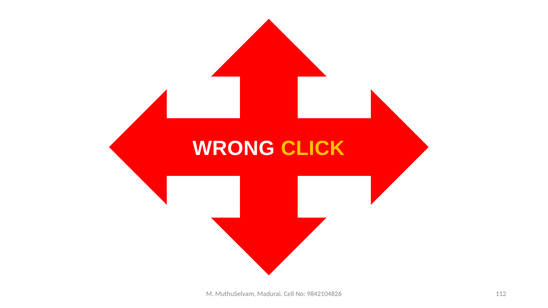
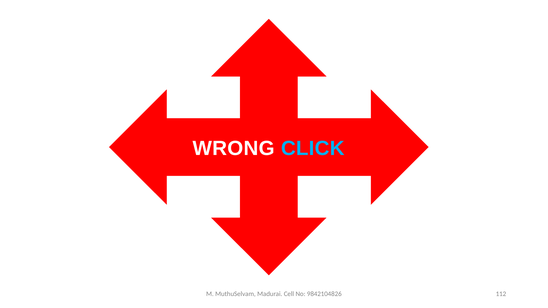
CLICK colour: yellow -> light blue (313, 149)
